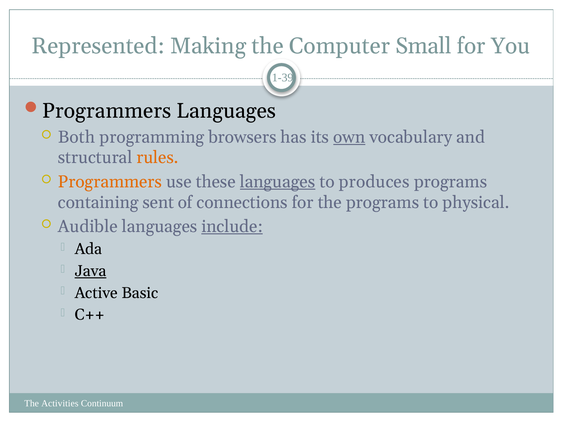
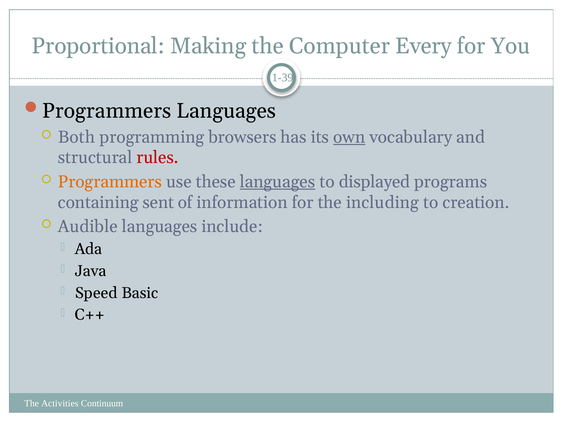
Represented: Represented -> Proportional (98, 46)
Small: Small -> Every (423, 46)
rules colour: orange -> red (157, 158)
produces: produces -> displayed (374, 182)
connections: connections -> information (242, 202)
the programs: programs -> including (383, 202)
physical: physical -> creation (476, 202)
include underline: present -> none (232, 227)
Java underline: present -> none (91, 271)
Active: Active -> Speed (96, 293)
